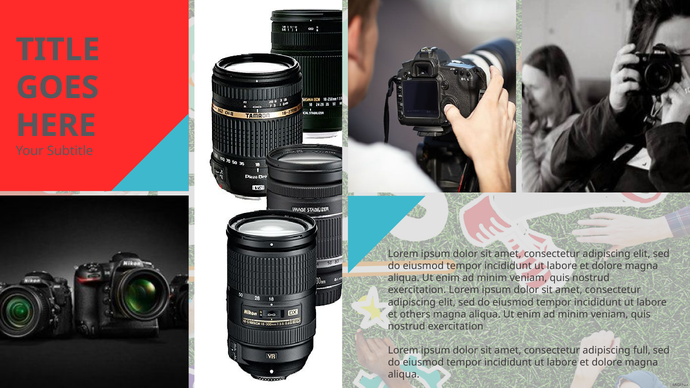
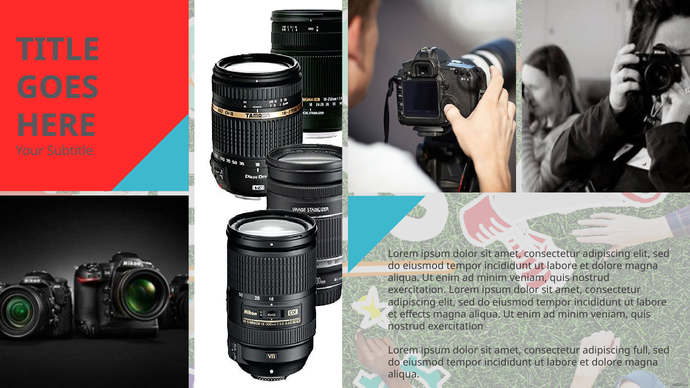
others: others -> effects (415, 314)
